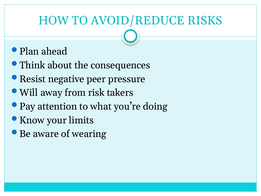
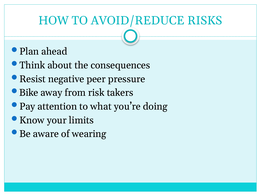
Will: Will -> Bike (29, 93)
